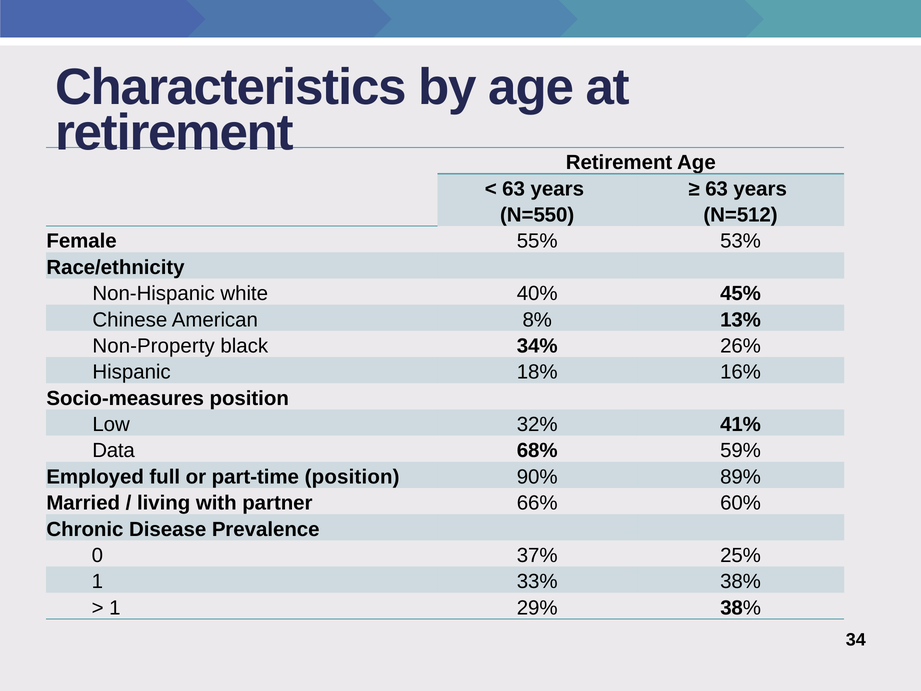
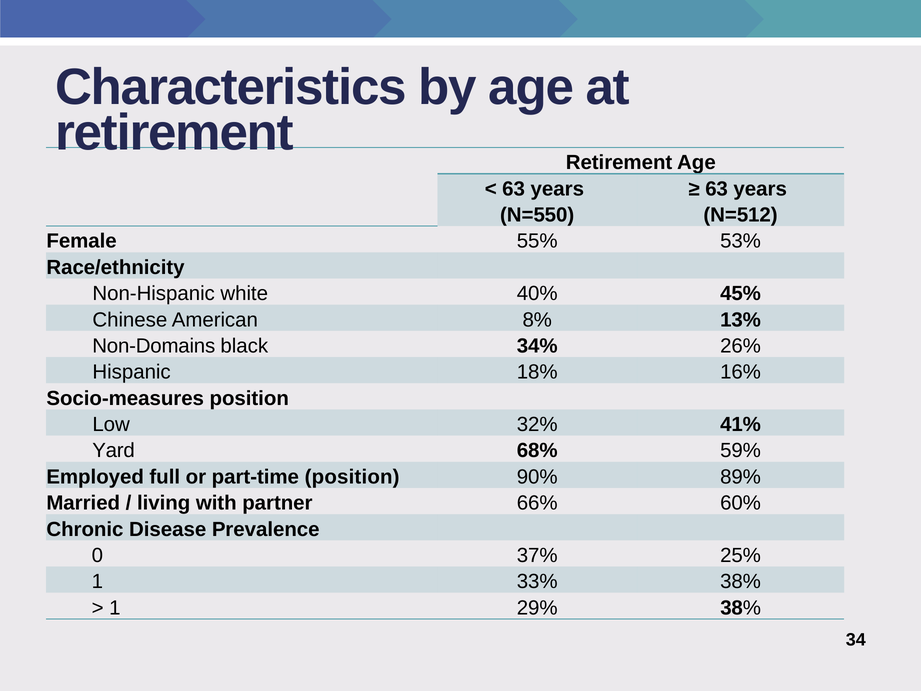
Non-Property: Non-Property -> Non-Domains (154, 346)
Data: Data -> Yard (114, 451)
